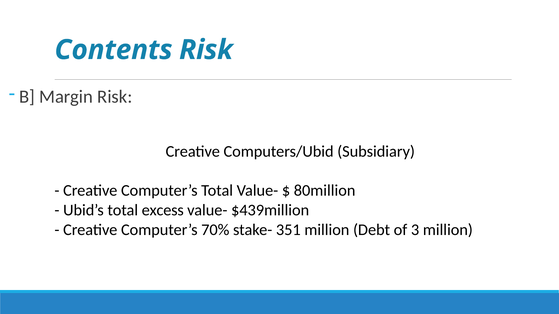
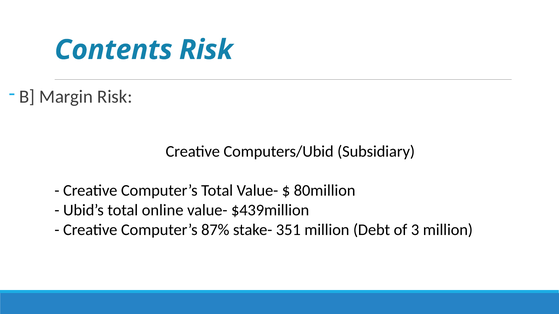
excess: excess -> online (163, 210)
70%: 70% -> 87% (215, 230)
